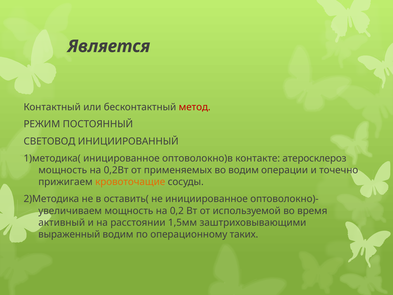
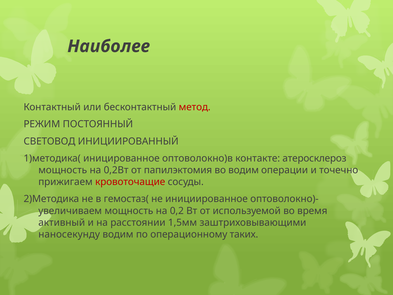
Является: Является -> Наиболее (109, 46)
применяемых: применяемых -> папилэктомия (178, 170)
кровоточащие colour: orange -> red (130, 182)
оставить(: оставить( -> гемостаз( (126, 199)
выраженный: выраженный -> наносекунду (69, 234)
